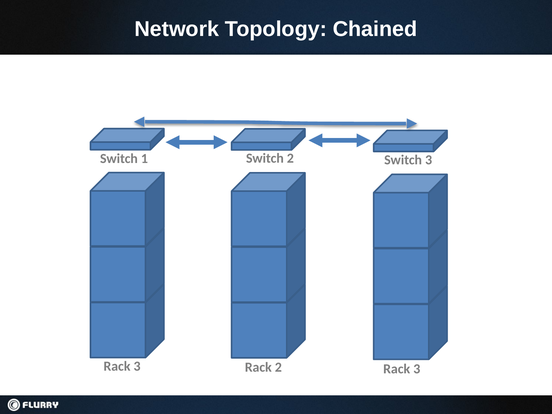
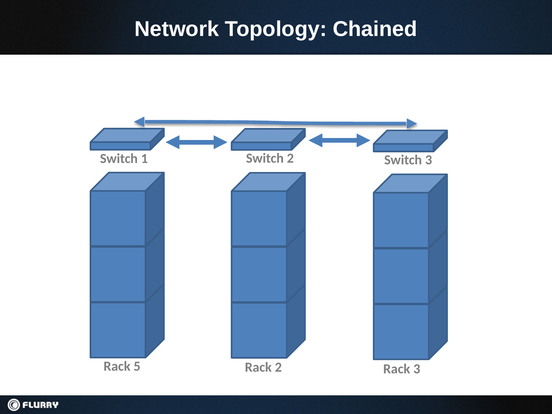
3: 3 -> 5 (137, 366)
